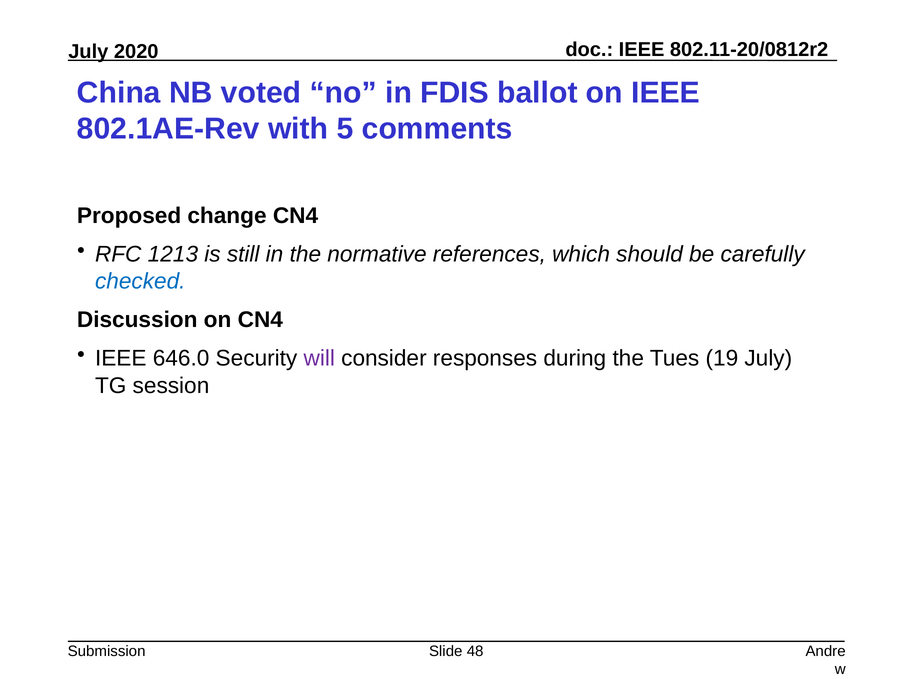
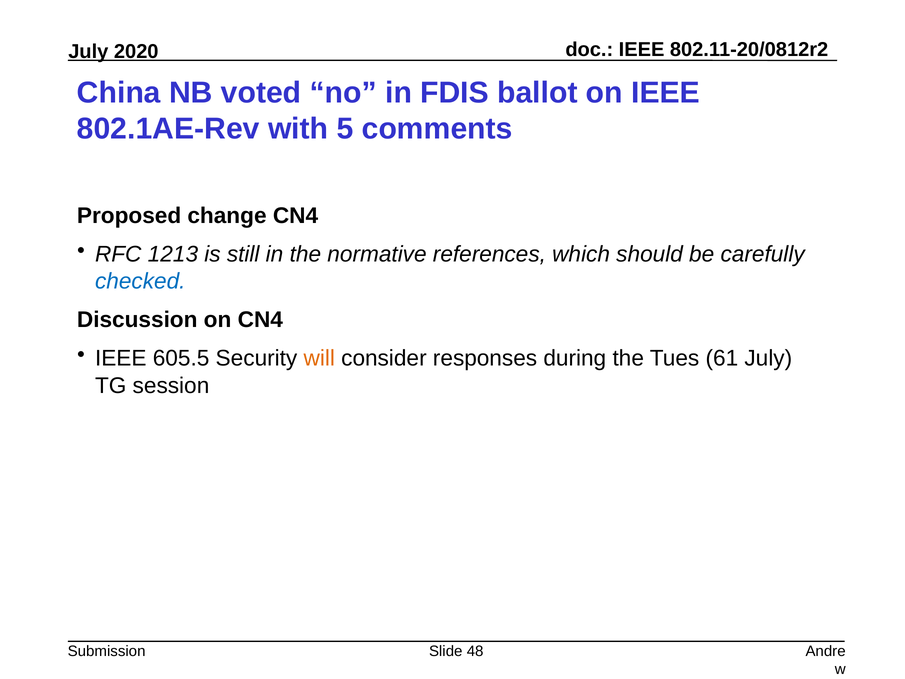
646.0: 646.0 -> 605.5 (181, 358)
will colour: purple -> orange (319, 358)
19: 19 -> 61 (722, 358)
